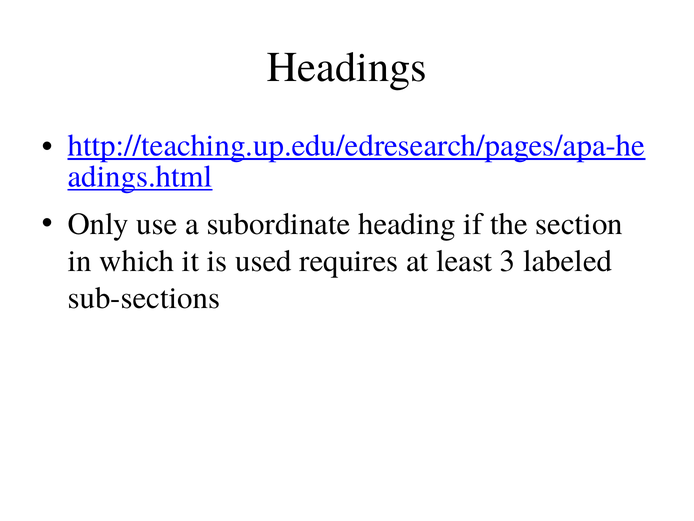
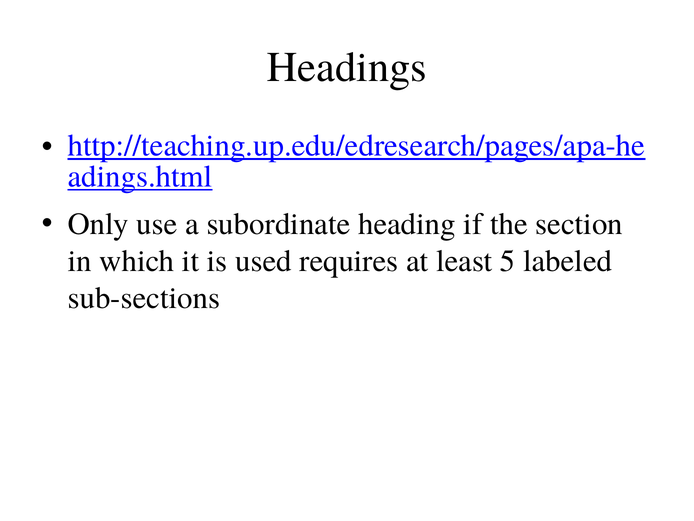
3: 3 -> 5 (508, 261)
